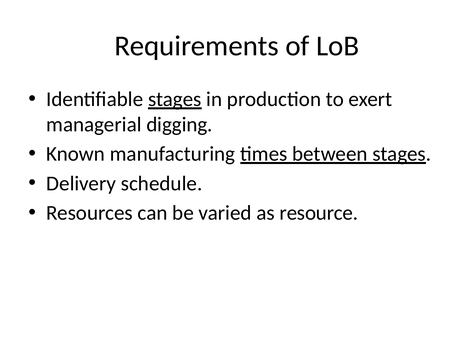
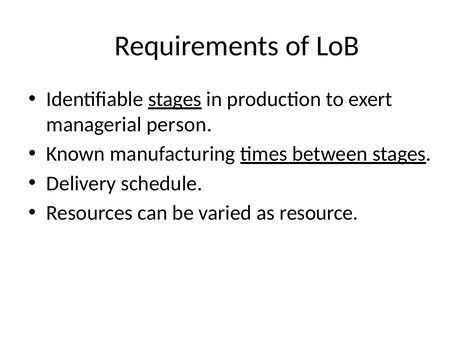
digging: digging -> person (179, 125)
